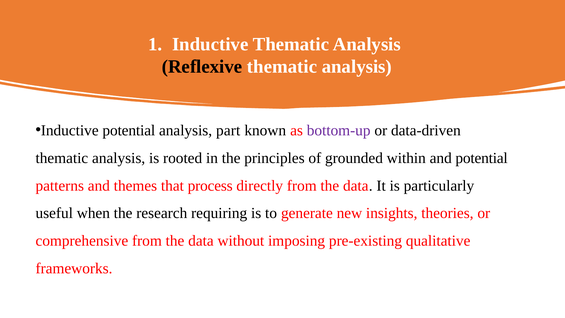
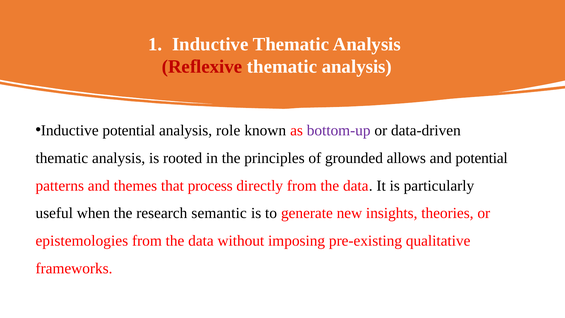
Reflexive colour: black -> red (202, 67)
part: part -> role (228, 130)
within: within -> allows (406, 158)
requiring: requiring -> semantic (219, 213)
comprehensive: comprehensive -> epistemologies (82, 241)
